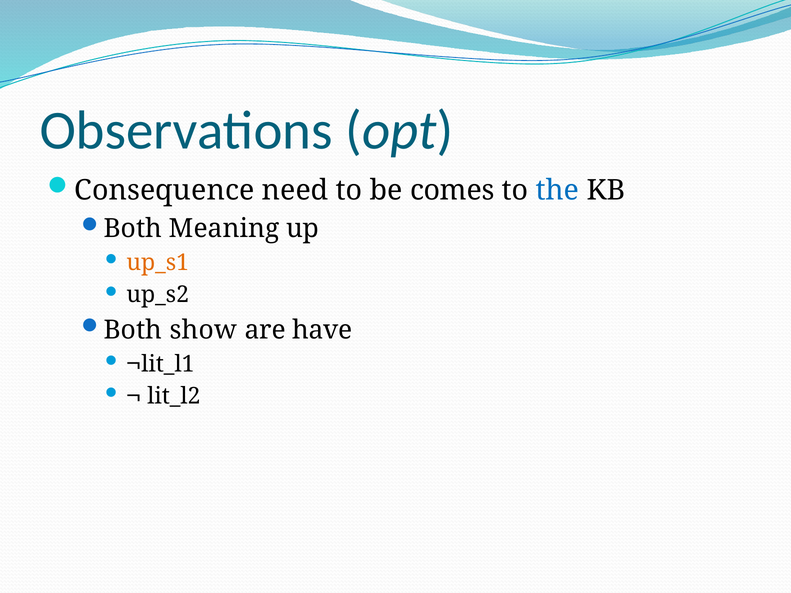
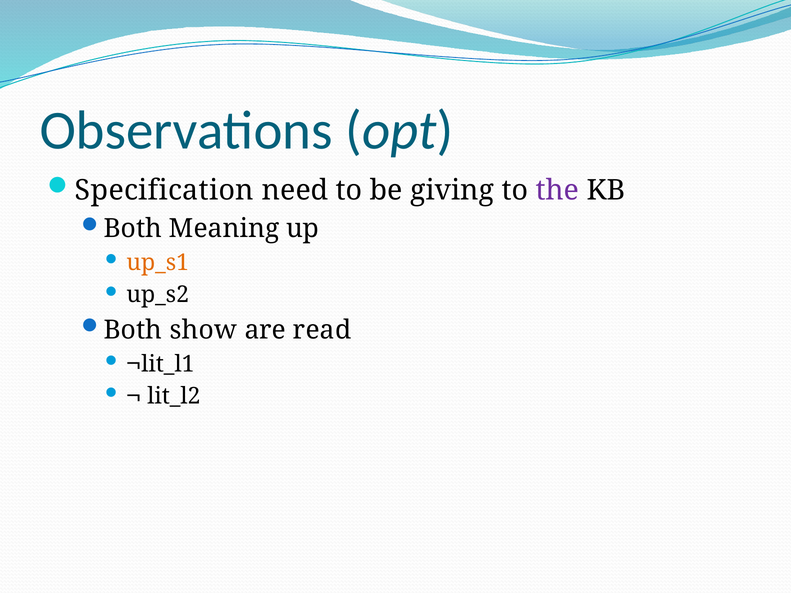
Consequence: Consequence -> Specification (164, 191)
comes: comes -> giving (452, 191)
the colour: blue -> purple (557, 191)
have: have -> read (322, 330)
